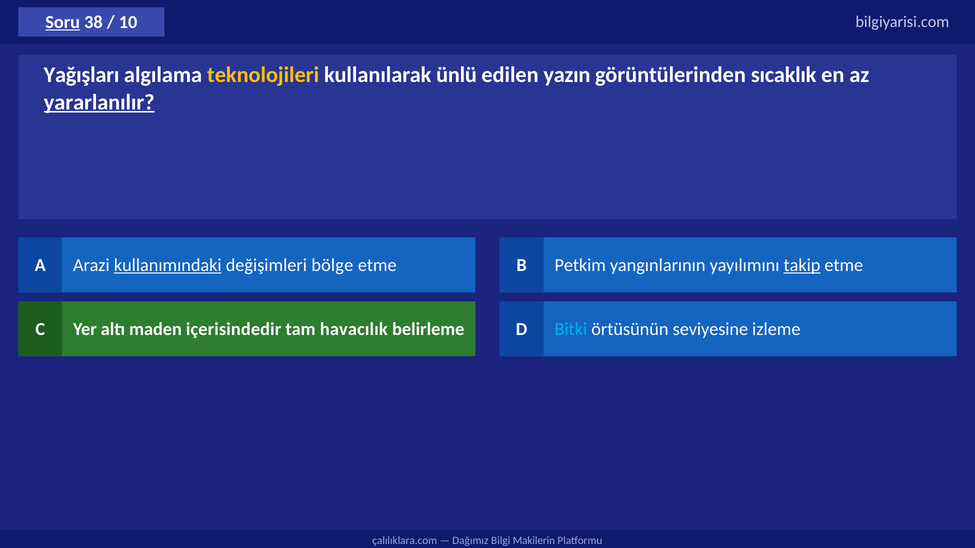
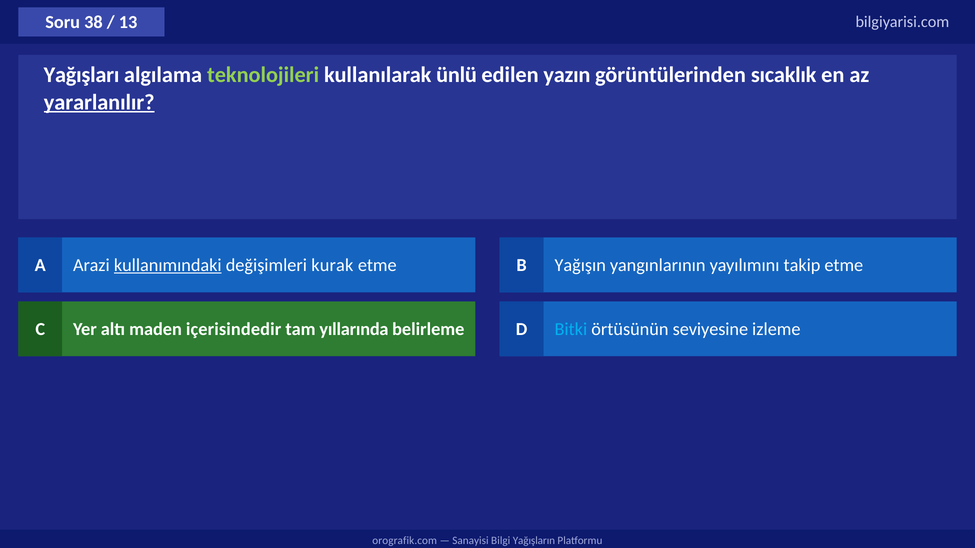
Soru underline: present -> none (63, 22)
10: 10 -> 13 (128, 22)
teknolojileri colour: yellow -> light green (263, 75)
bölge: bölge -> kurak (332, 265)
Petkim: Petkim -> Yağışın (580, 265)
takip underline: present -> none (802, 265)
havacılık: havacılık -> yıllarında (354, 329)
çalılıklara.com: çalılıklara.com -> orografik.com (405, 541)
Dağımız: Dağımız -> Sanayisi (470, 541)
Makilerin: Makilerin -> Yağışların (534, 541)
